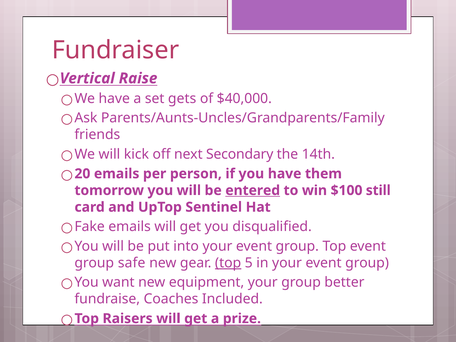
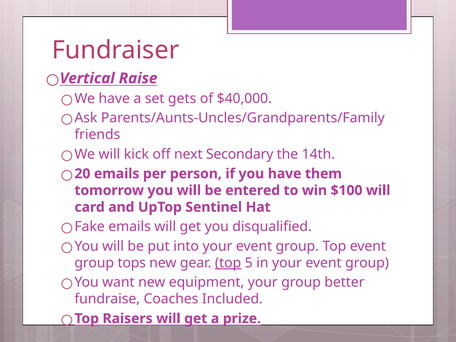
entered underline: present -> none (253, 190)
$100 still: still -> will (378, 190)
safe: safe -> tops (132, 263)
